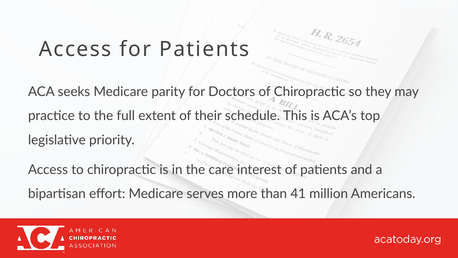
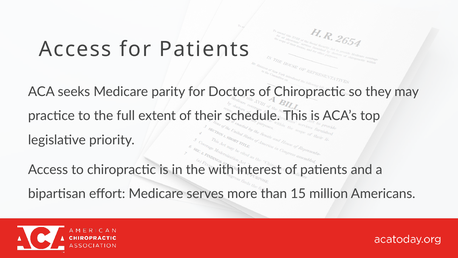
care: care -> with (221, 170)
41: 41 -> 15 (298, 194)
